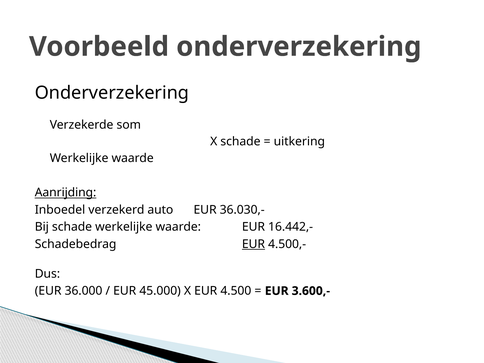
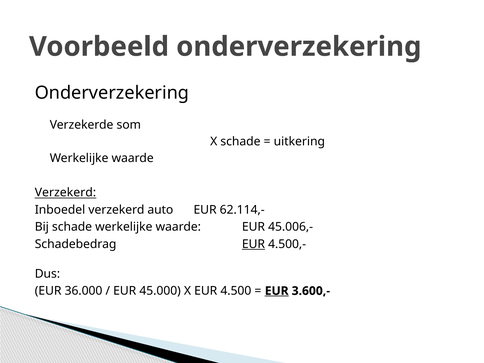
Aanrijding: Aanrijding -> Verzekerd (65, 193)
36.030,-: 36.030,- -> 62.114,- (242, 210)
16.442,-: 16.442,- -> 45.006,- (291, 227)
EUR underline: none -> present (277, 291)
